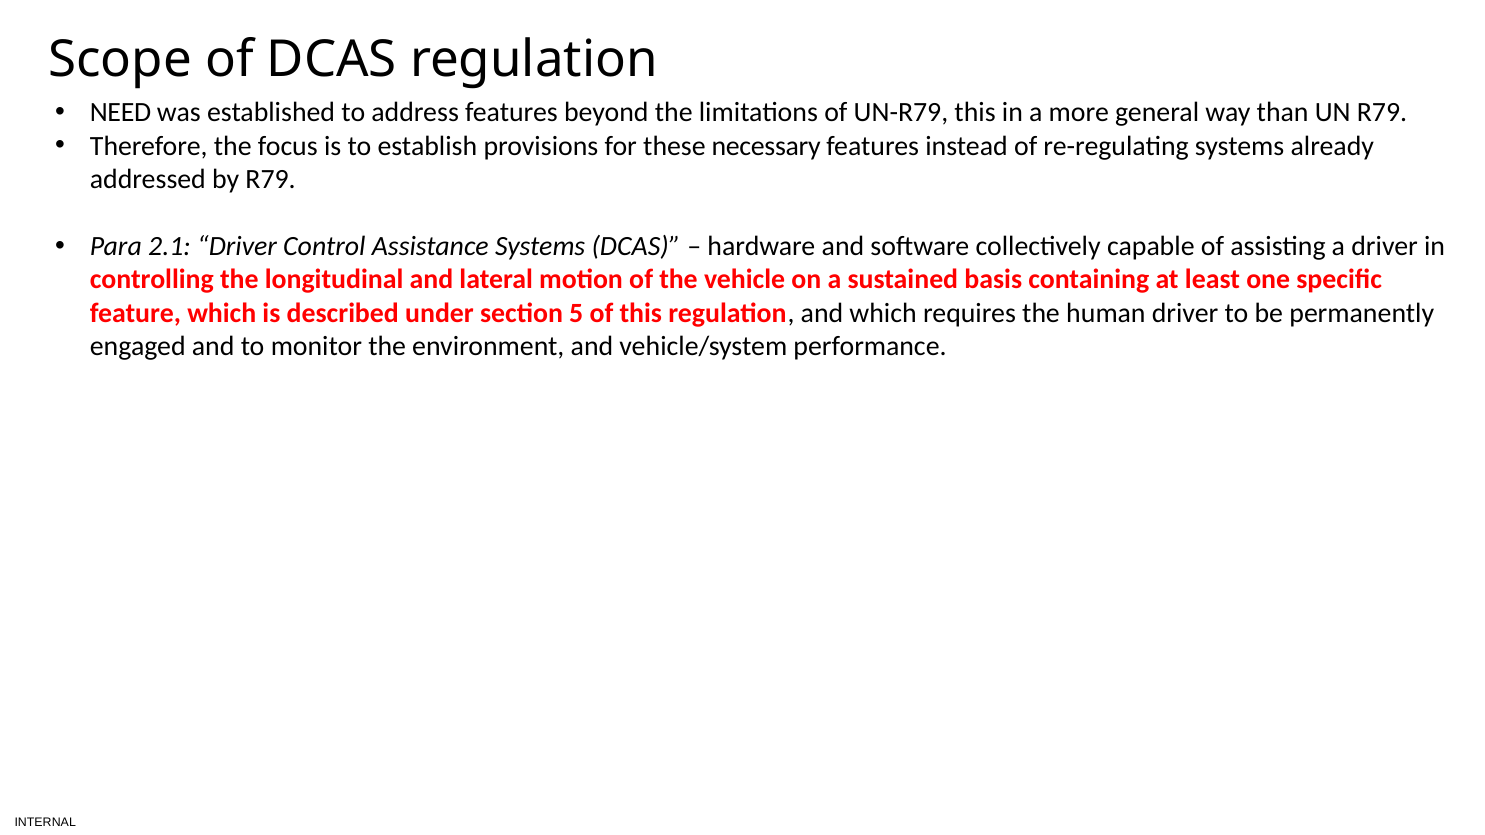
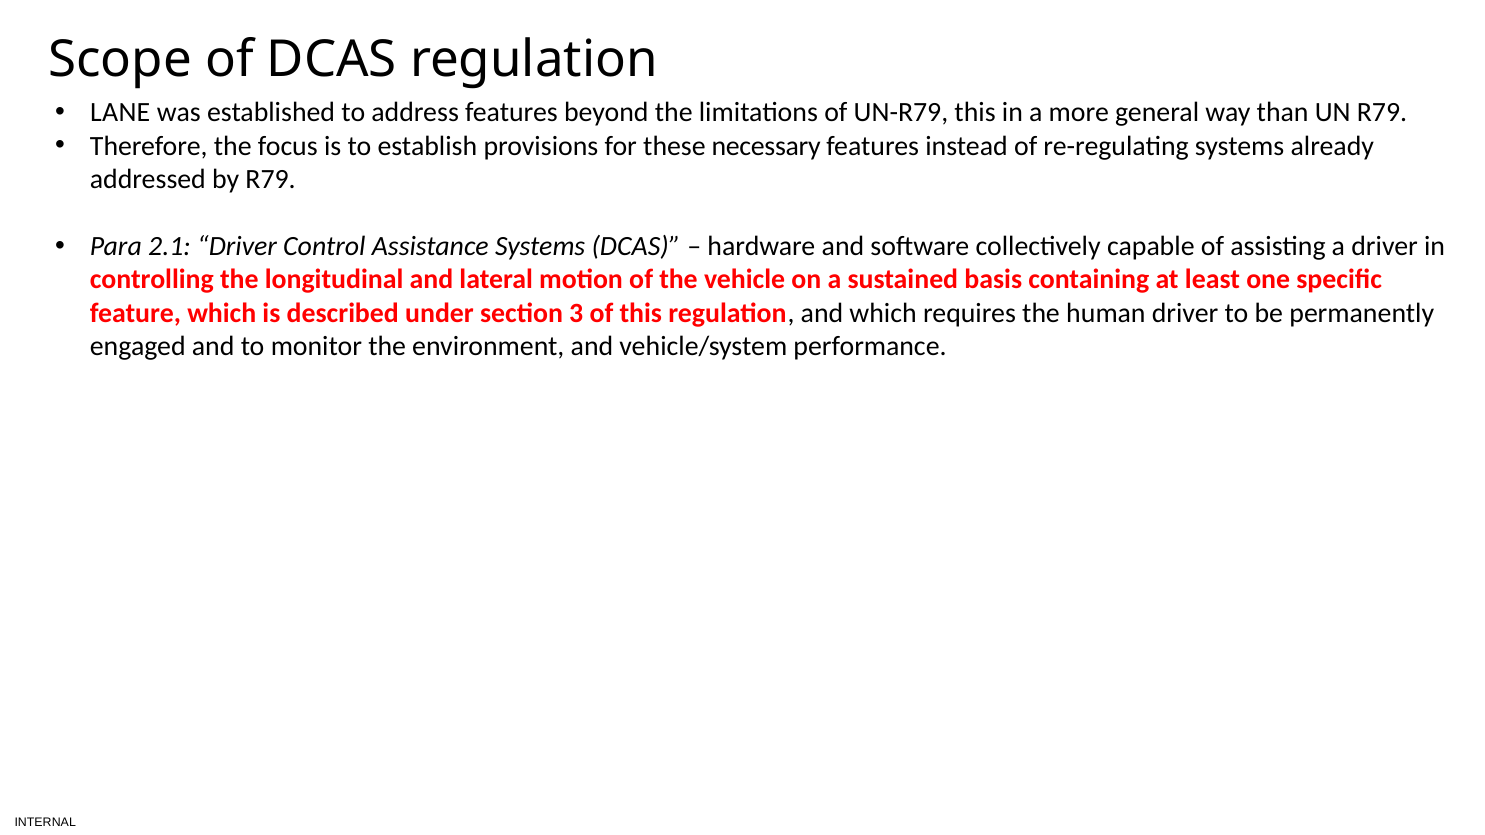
NEED: NEED -> LANE (120, 113)
5: 5 -> 3 (576, 313)
